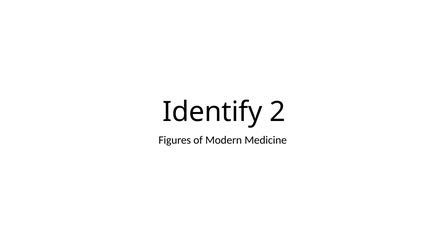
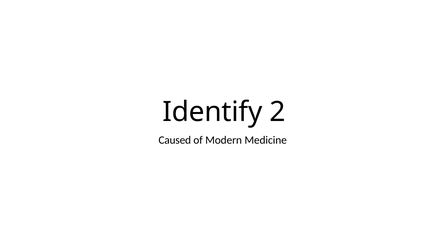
Figures: Figures -> Caused (175, 140)
